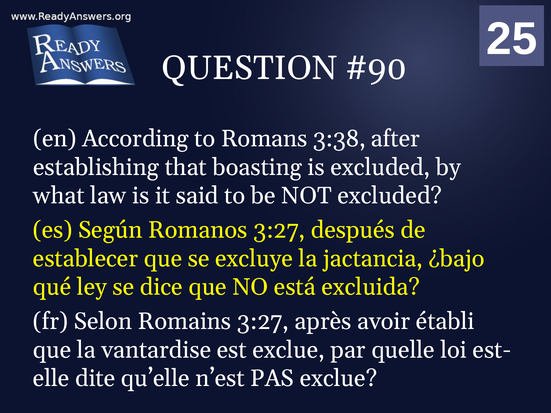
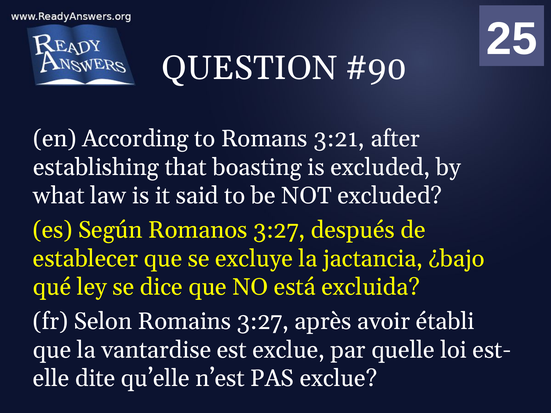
3:38: 3:38 -> 3:21 (339, 139)
